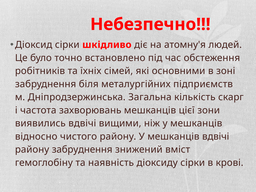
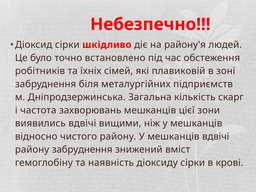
атомну'я: атомну'я -> району'я (185, 45)
основними: основними -> плавиковій (179, 71)
